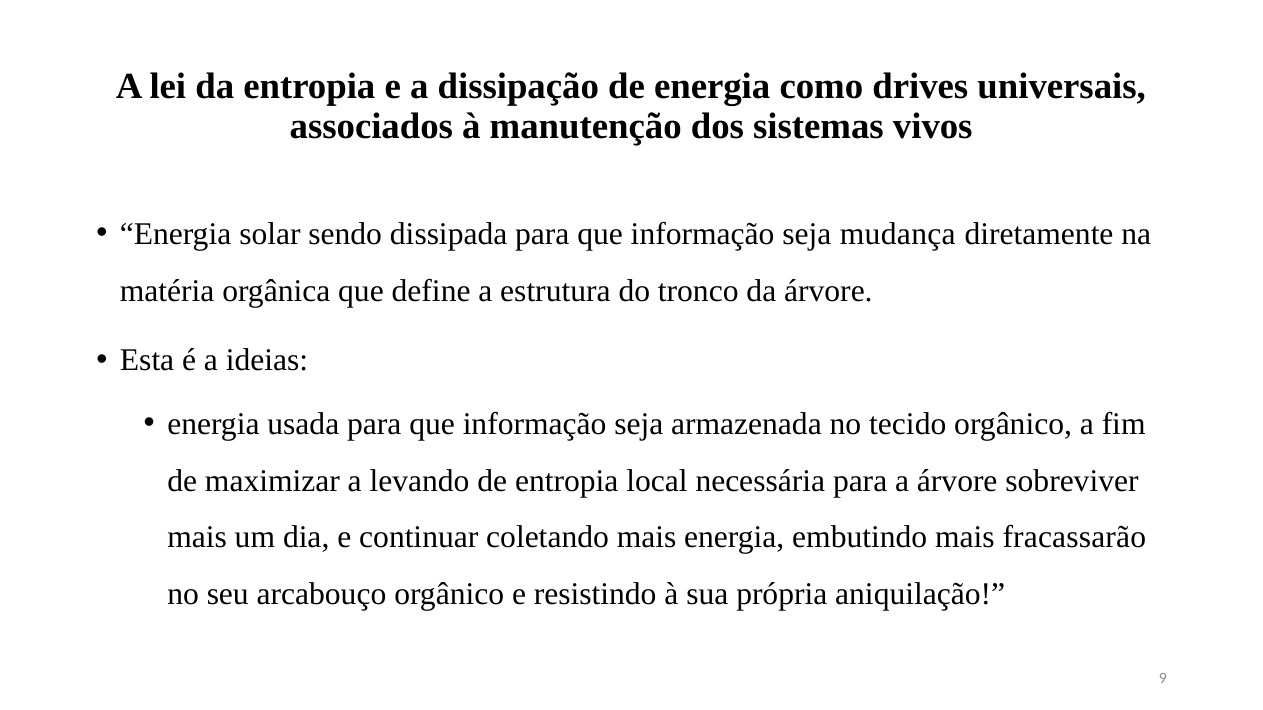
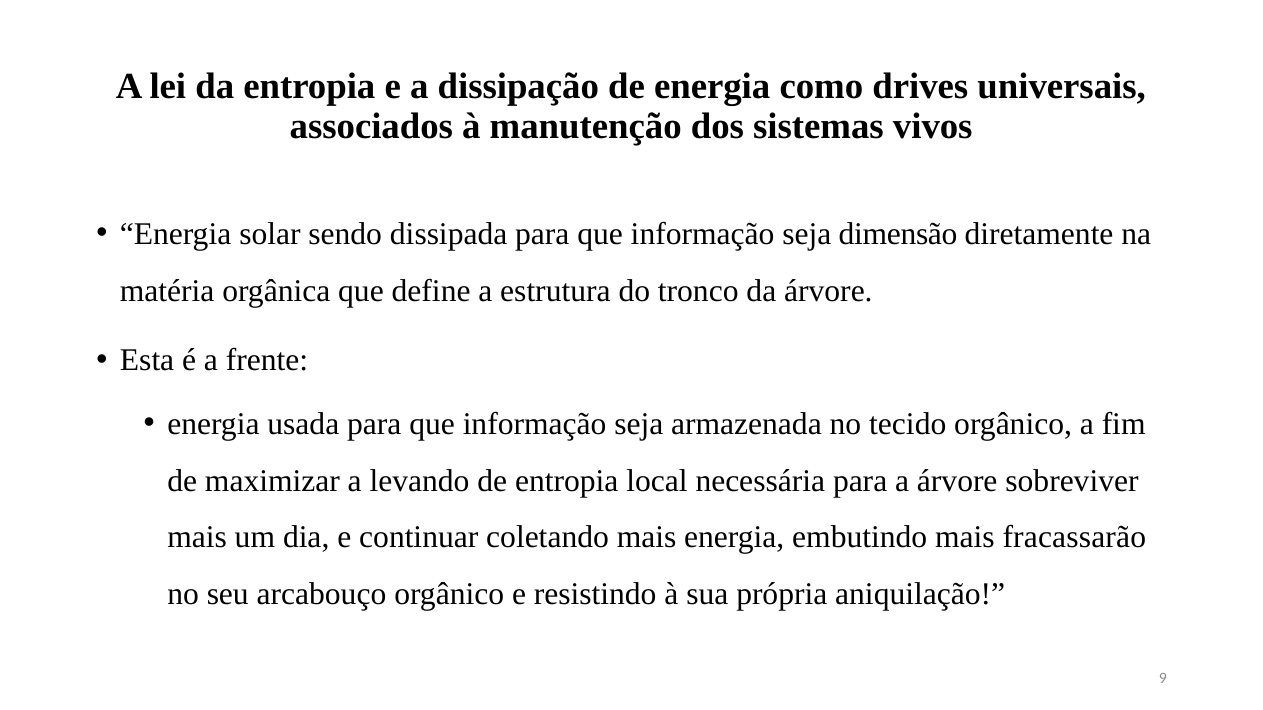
mudança: mudança -> dimensão (898, 234)
ideias: ideias -> frente (267, 361)
